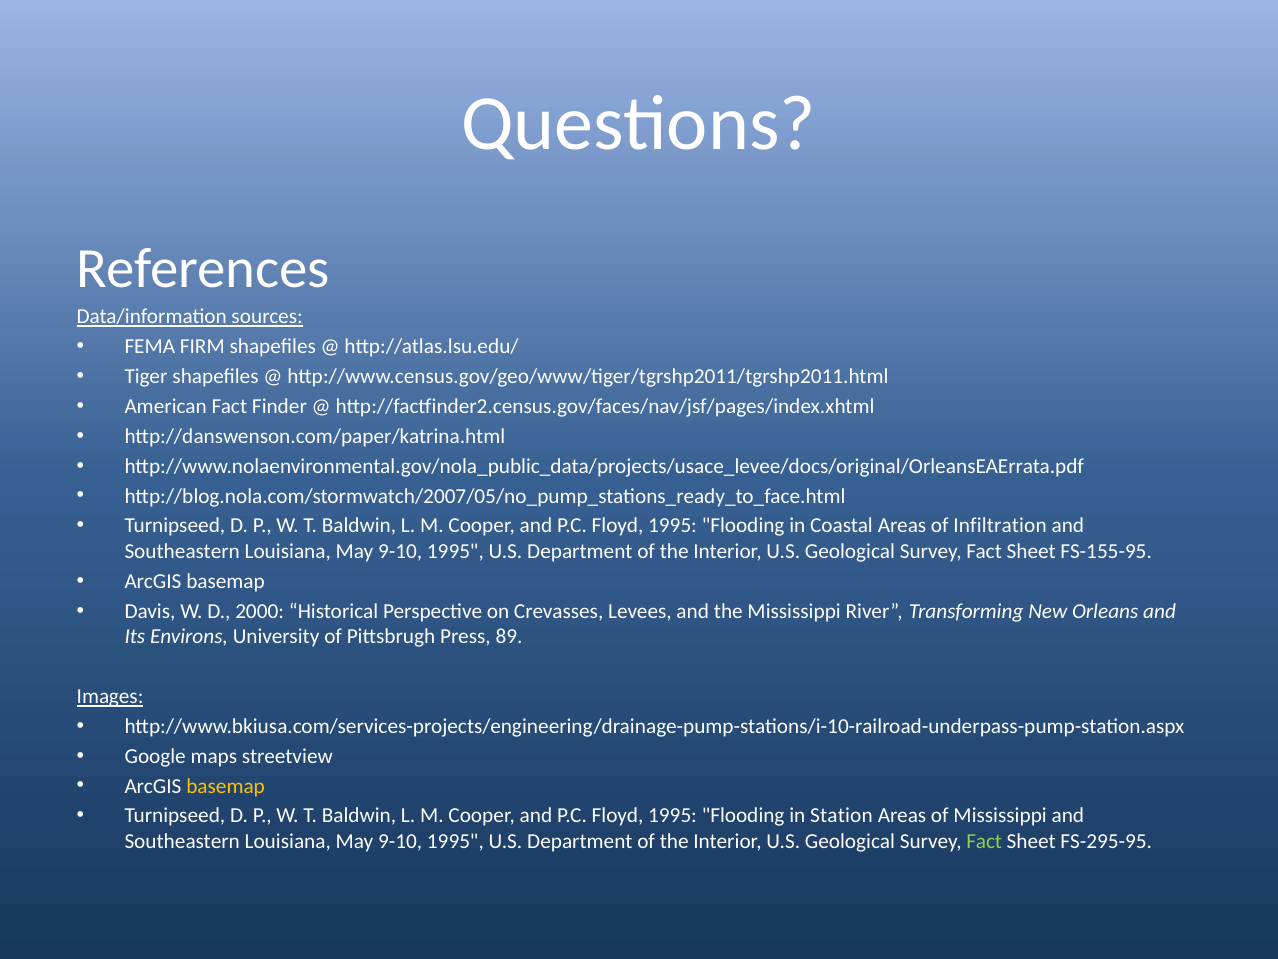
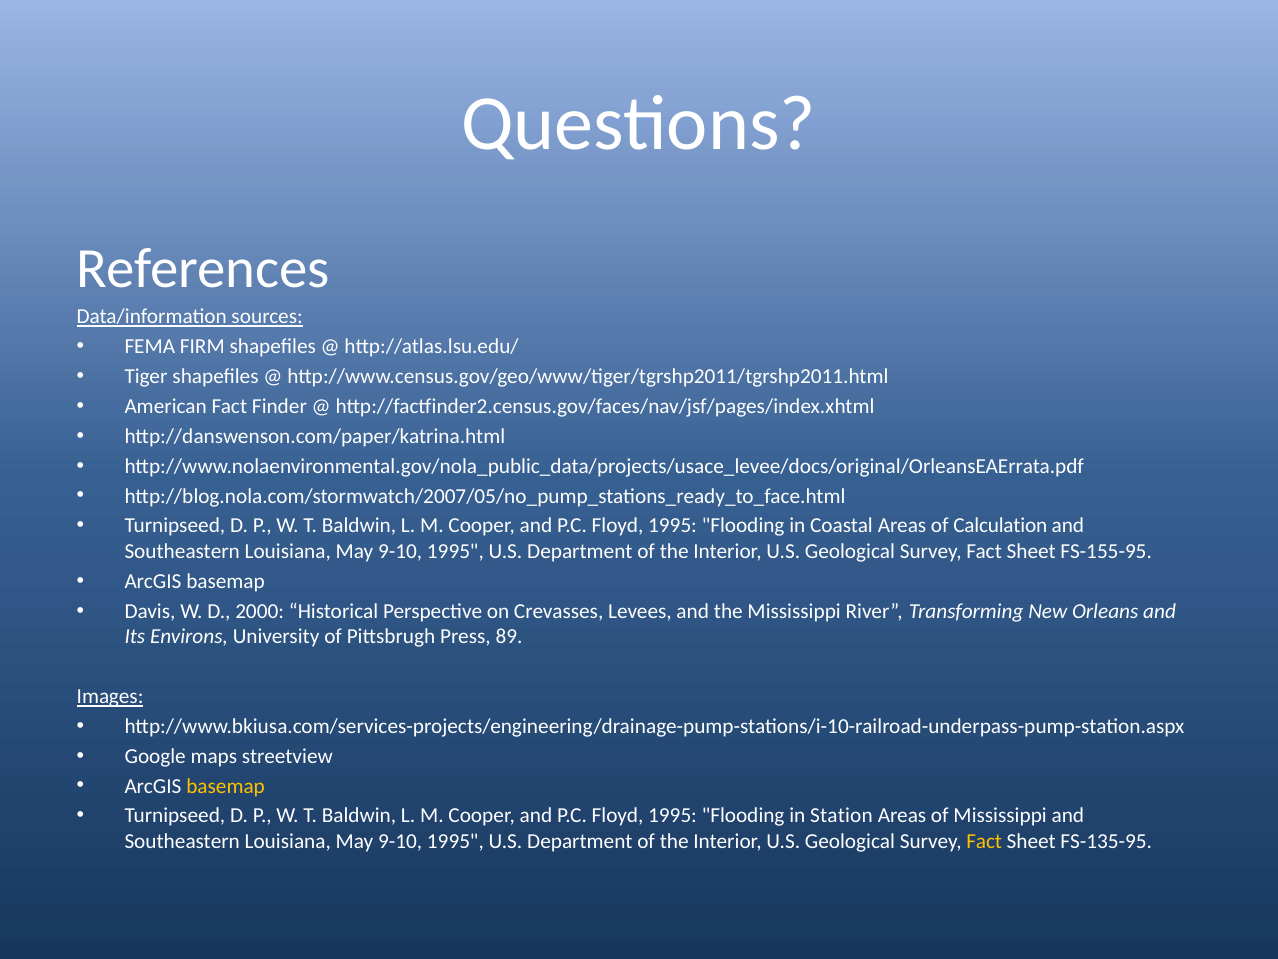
Infiltration: Infiltration -> Calculation (1000, 526)
Fact colour: light green -> yellow (984, 841)
FS-295-95: FS-295-95 -> FS-135-95 (1106, 841)
